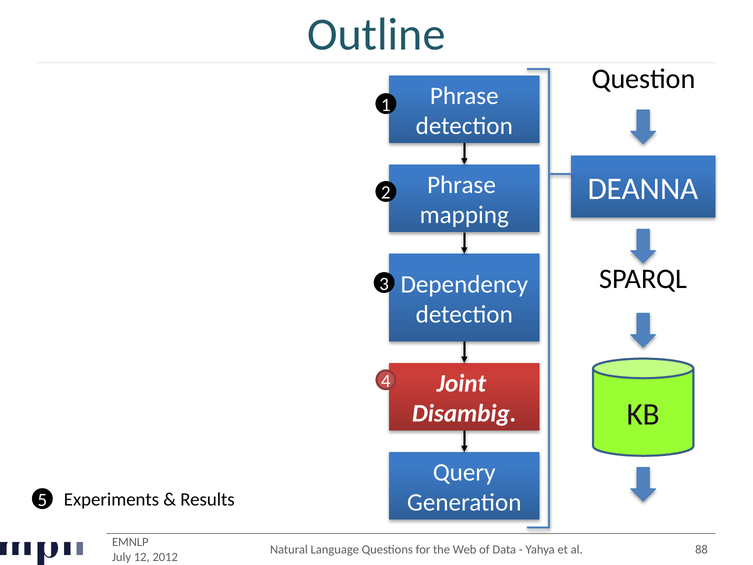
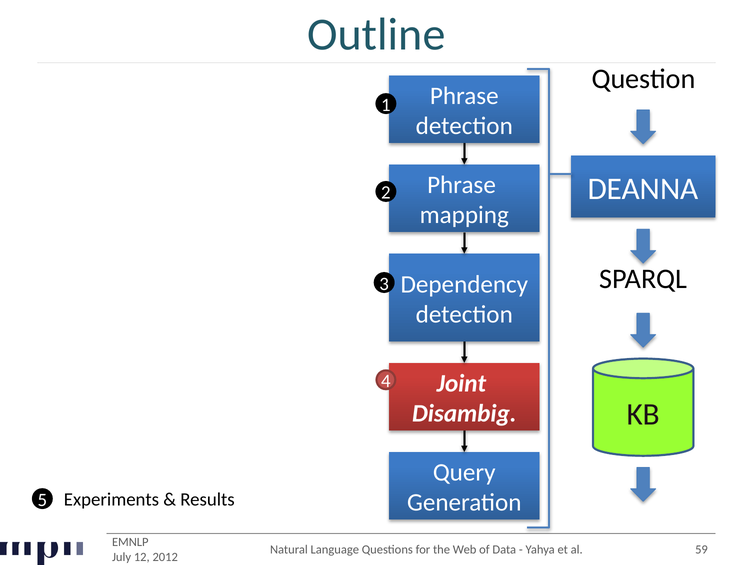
88: 88 -> 59 (701, 549)
